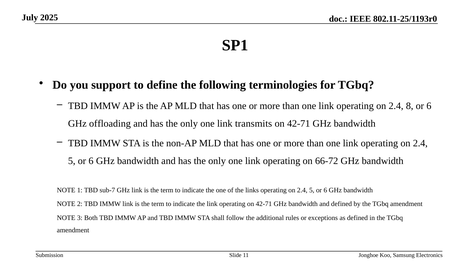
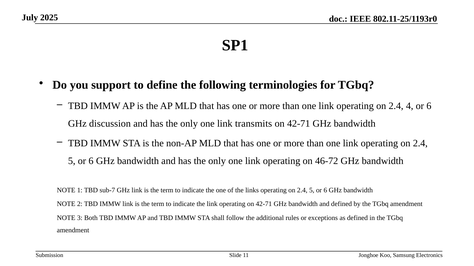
8: 8 -> 4 (410, 106)
offloading: offloading -> discussion (110, 124)
66-72: 66-72 -> 46-72 (327, 161)
